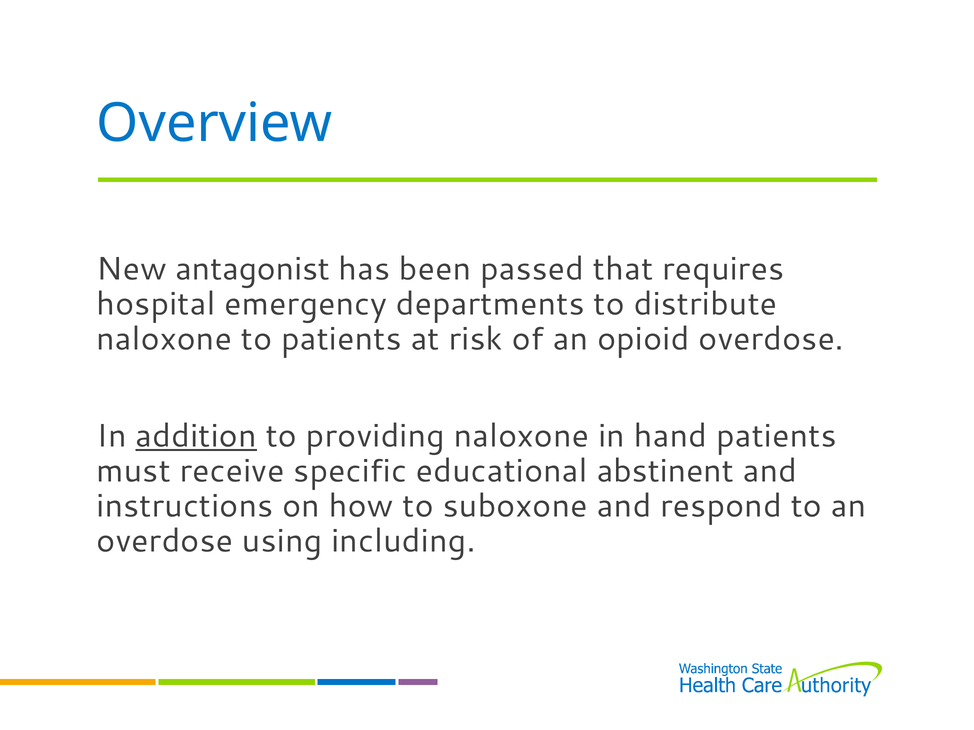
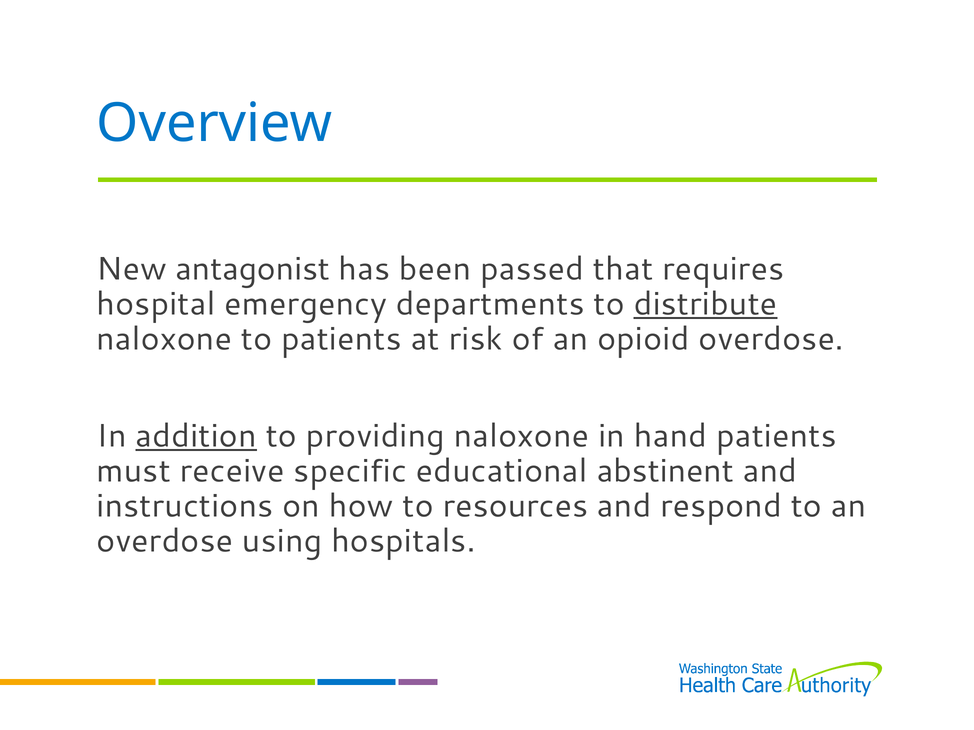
distribute underline: none -> present (706, 304)
suboxone: suboxone -> resources (515, 507)
including: including -> hospitals (403, 542)
